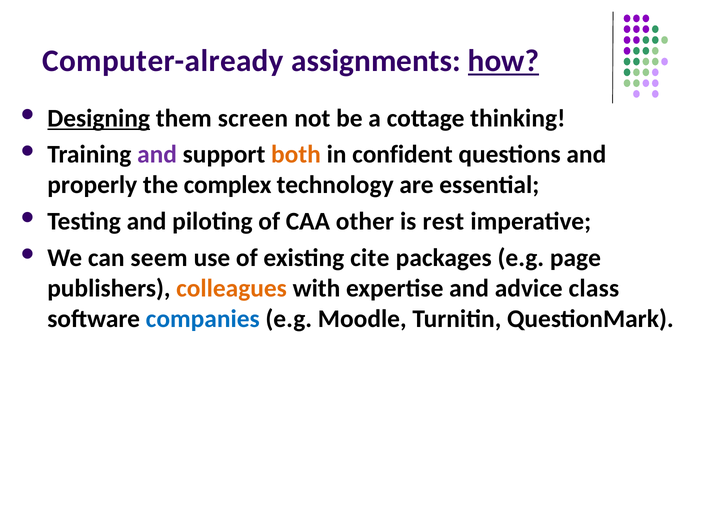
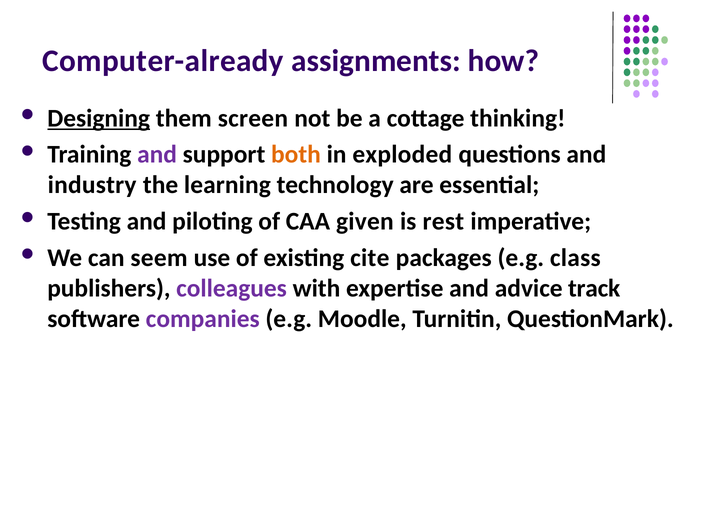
how underline: present -> none (503, 61)
confident: confident -> exploded (402, 155)
properly: properly -> industry (92, 185)
complex: complex -> learning (227, 185)
other: other -> given (365, 221)
page: page -> class (575, 258)
colleagues colour: orange -> purple (232, 288)
class: class -> track (594, 288)
companies colour: blue -> purple (203, 319)
